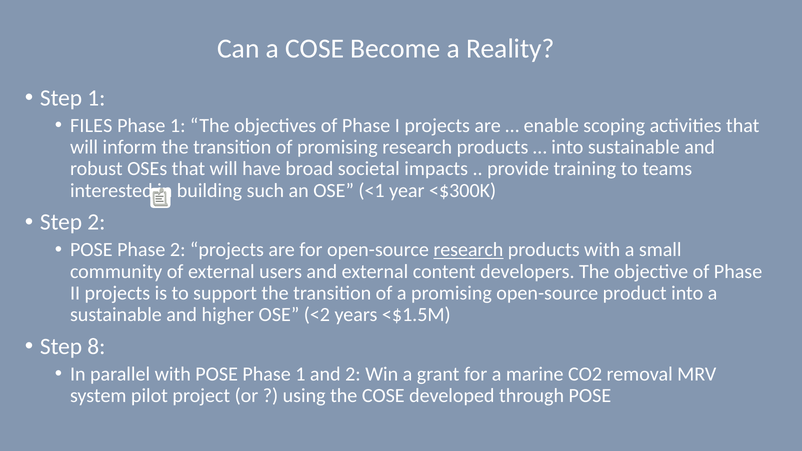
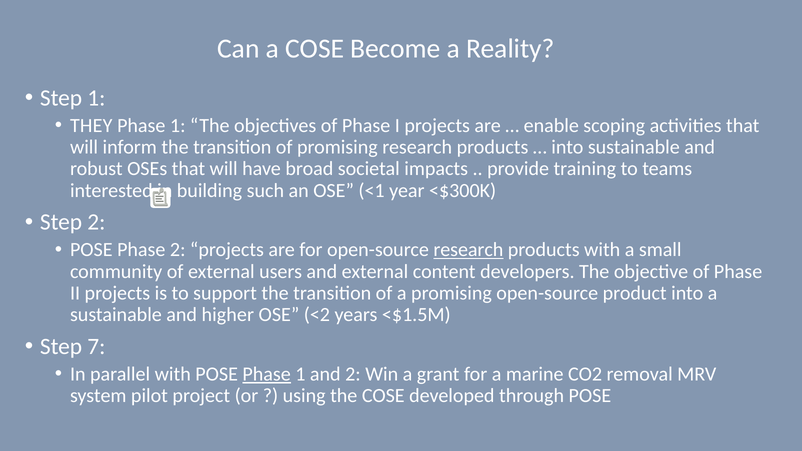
FILES: FILES -> THEY (91, 126)
8: 8 -> 7 (96, 347)
Phase underline: none -> present (267, 374)
